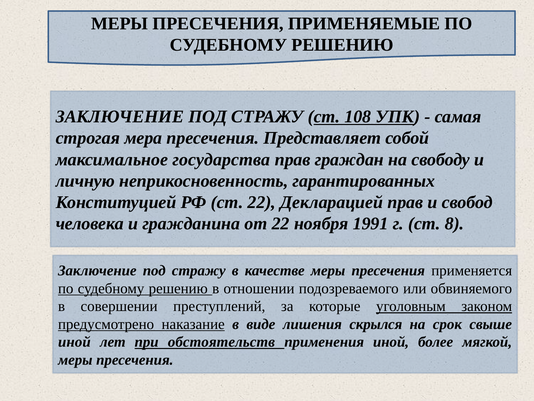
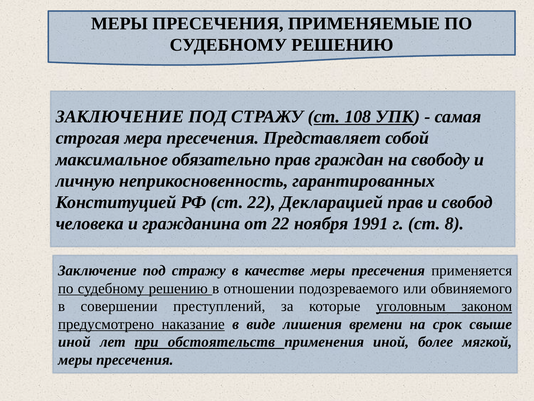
государства: государства -> обязательно (221, 159)
скрылся: скрылся -> времени (376, 324)
